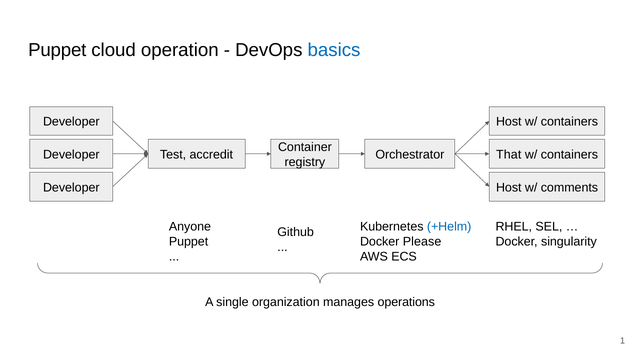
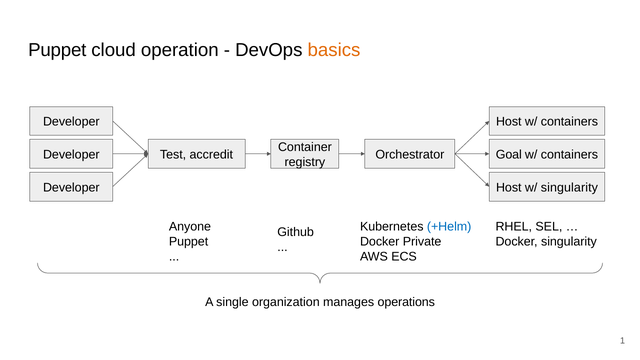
basics colour: blue -> orange (334, 50)
That: That -> Goal (509, 155)
w/ comments: comments -> singularity (569, 187)
Please: Please -> Private (422, 242)
